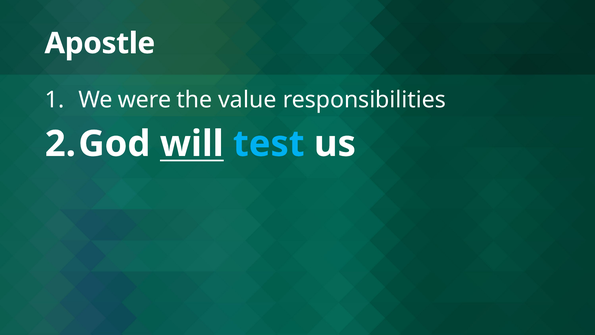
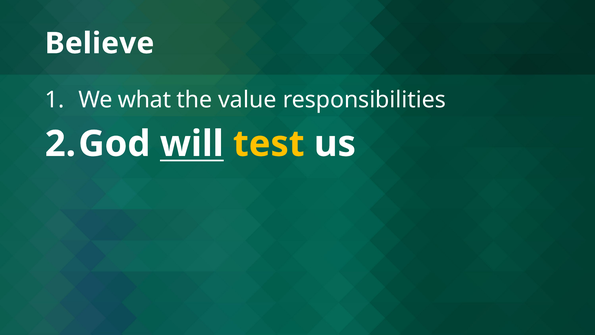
Apostle: Apostle -> Believe (100, 43)
were: were -> what (145, 100)
test colour: light blue -> yellow (269, 144)
